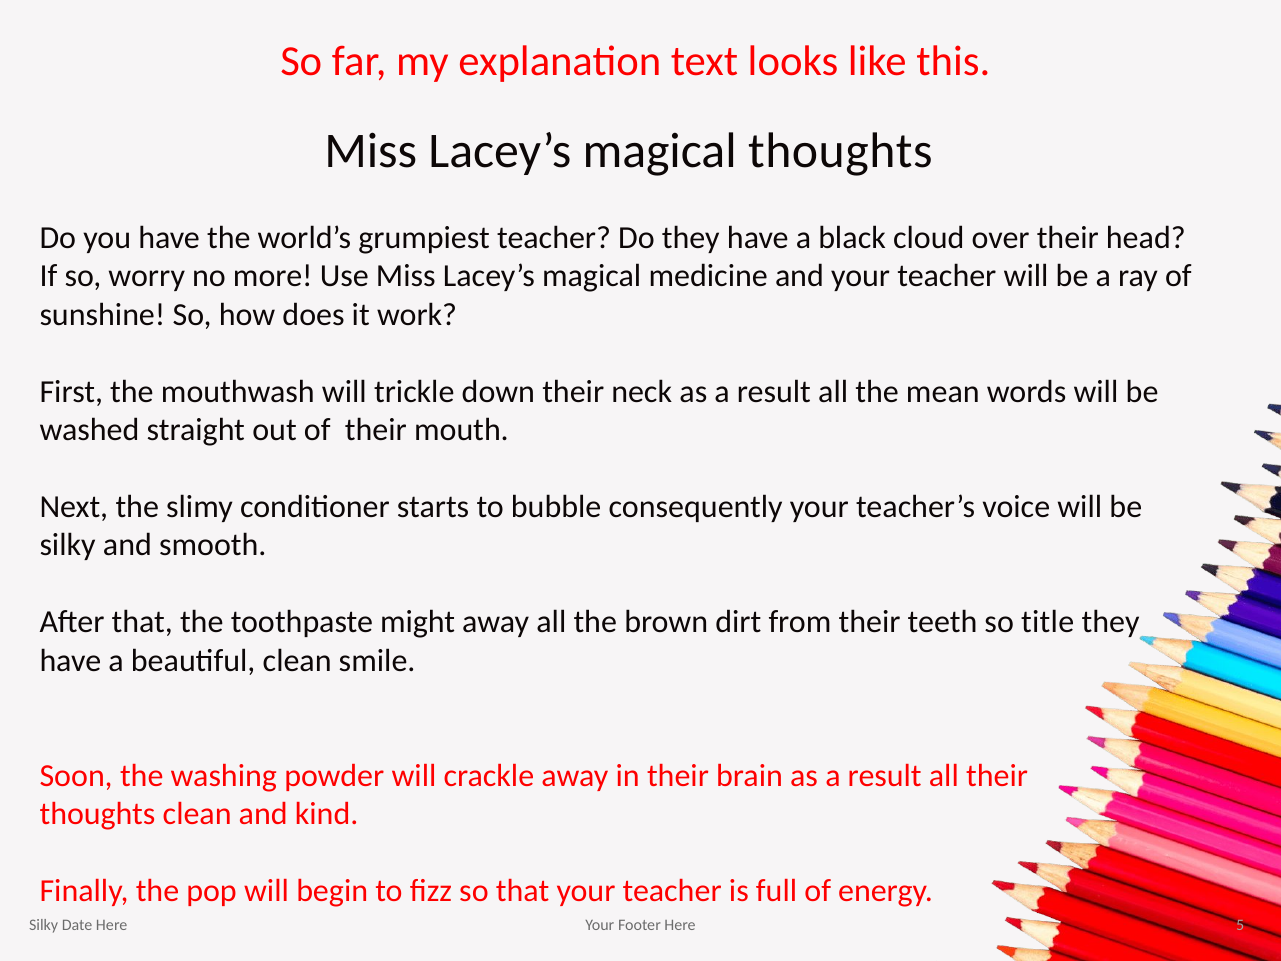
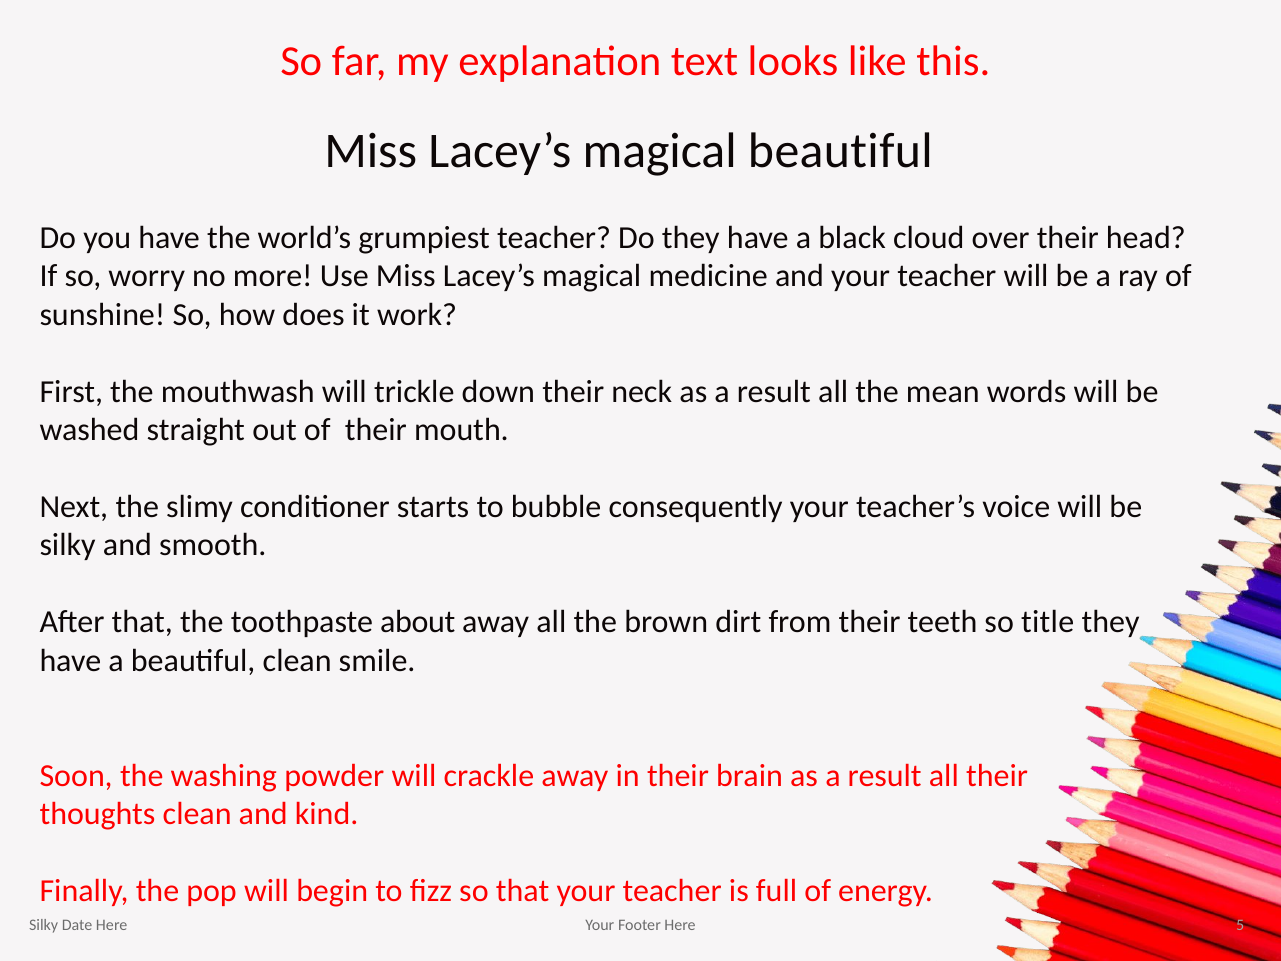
magical thoughts: thoughts -> beautiful (840, 151)
might: might -> about (418, 622)
